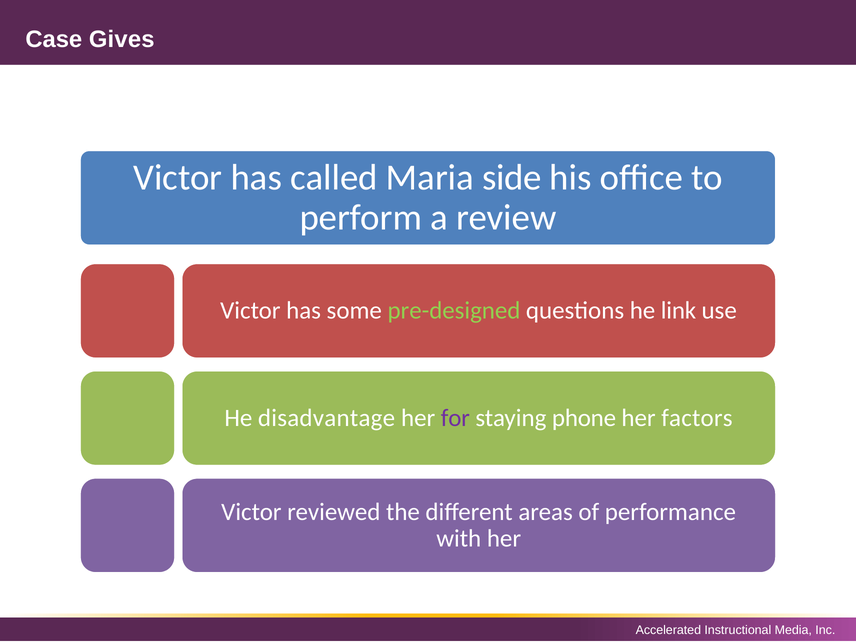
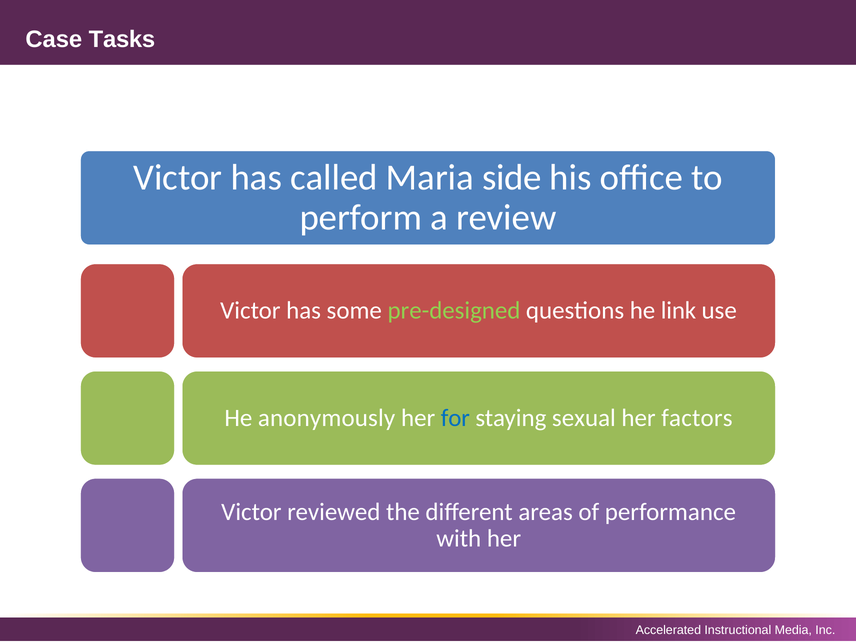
Gives: Gives -> Tasks (122, 39)
disadvantage: disadvantage -> anonymously (327, 418)
for colour: purple -> blue (455, 418)
phone: phone -> sexual (584, 418)
